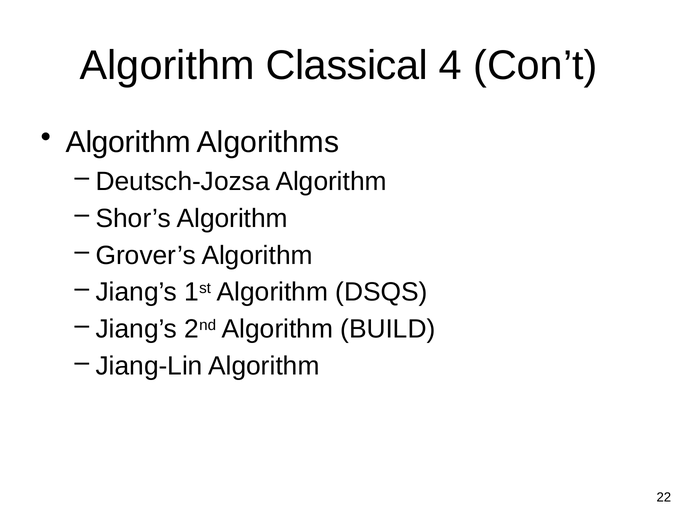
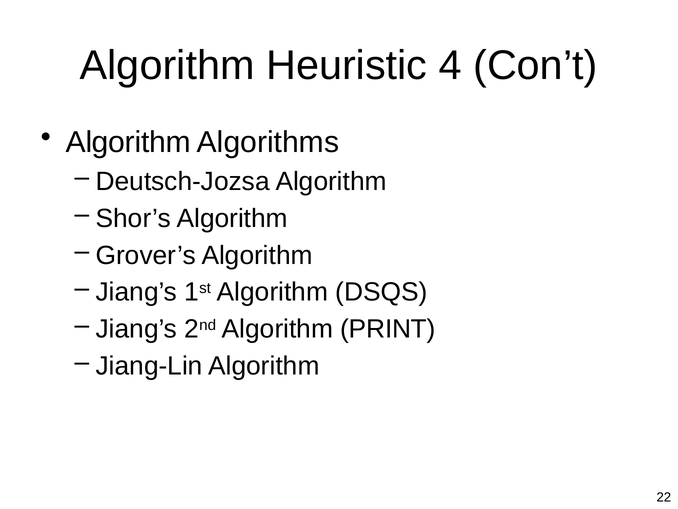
Classical: Classical -> Heuristic (347, 66)
BUILD: BUILD -> PRINT (388, 329)
